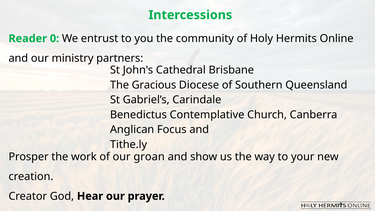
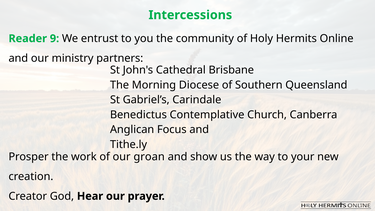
0: 0 -> 9 (55, 39)
Gracious: Gracious -> Morning (154, 85)
